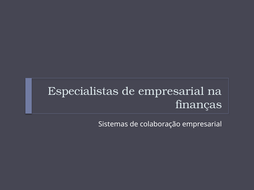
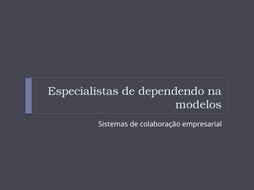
de empresarial: empresarial -> dependendo (171, 91)
finanças: finanças -> modelos (199, 105)
